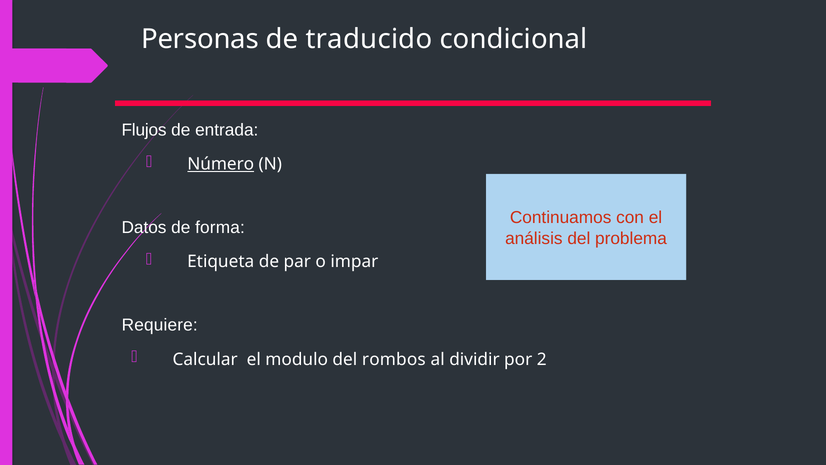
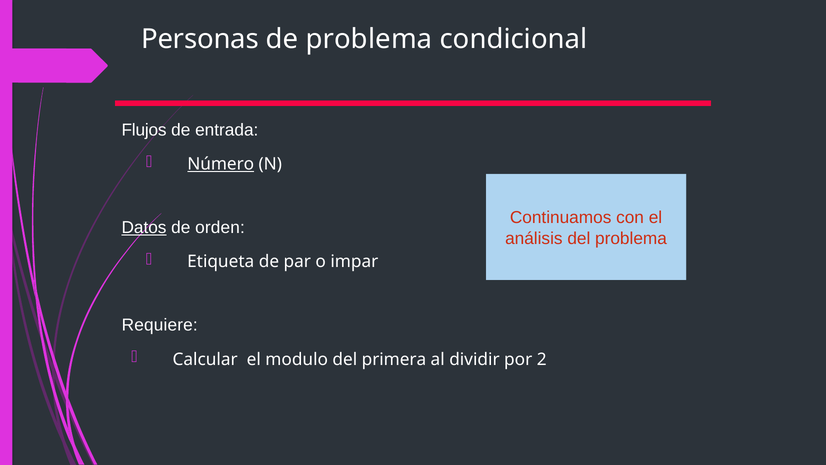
de traducido: traducido -> problema (369, 39)
Datos underline: none -> present (144, 227)
forma: forma -> orden (220, 227)
rombos: rombos -> primera (394, 359)
